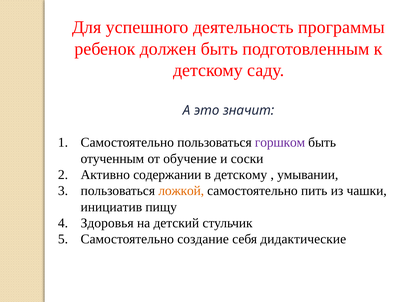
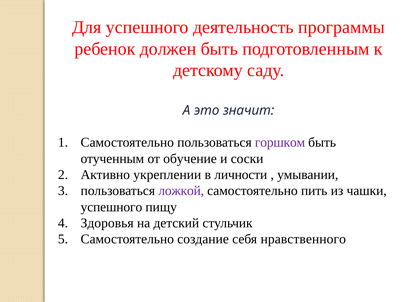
содержании: содержании -> укреплении (167, 175)
в детскому: детскому -> личности (241, 175)
ложкой colour: orange -> purple (181, 191)
инициатив: инициатив -> успешного (111, 207)
дидактические: дидактические -> нравственного (303, 239)
